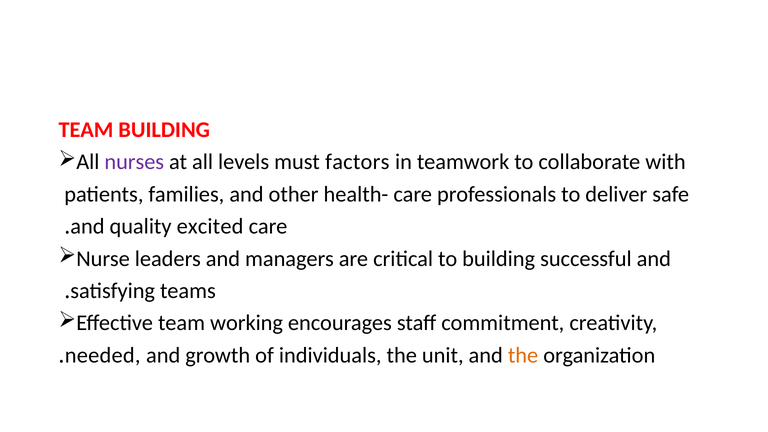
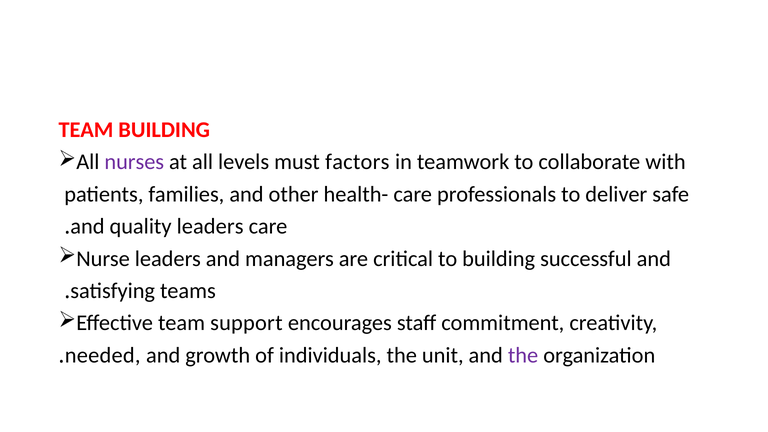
quality excited: excited -> leaders (210, 226)
working: working -> support (246, 323)
the colour: orange -> purple (523, 355)
